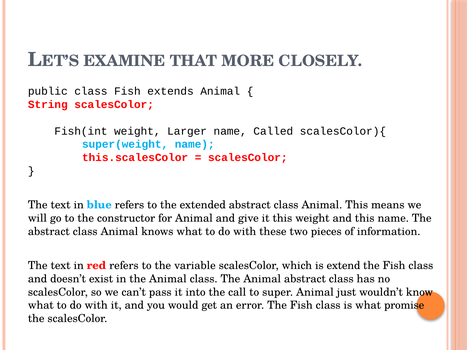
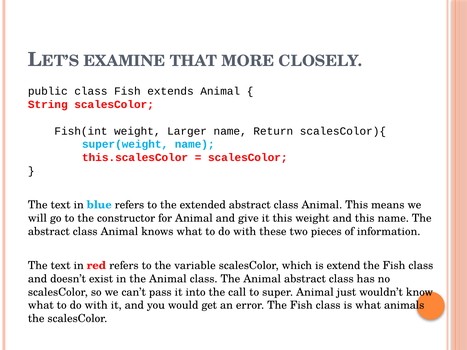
Called: Called -> Return (273, 131)
promise: promise -> animals (404, 306)
